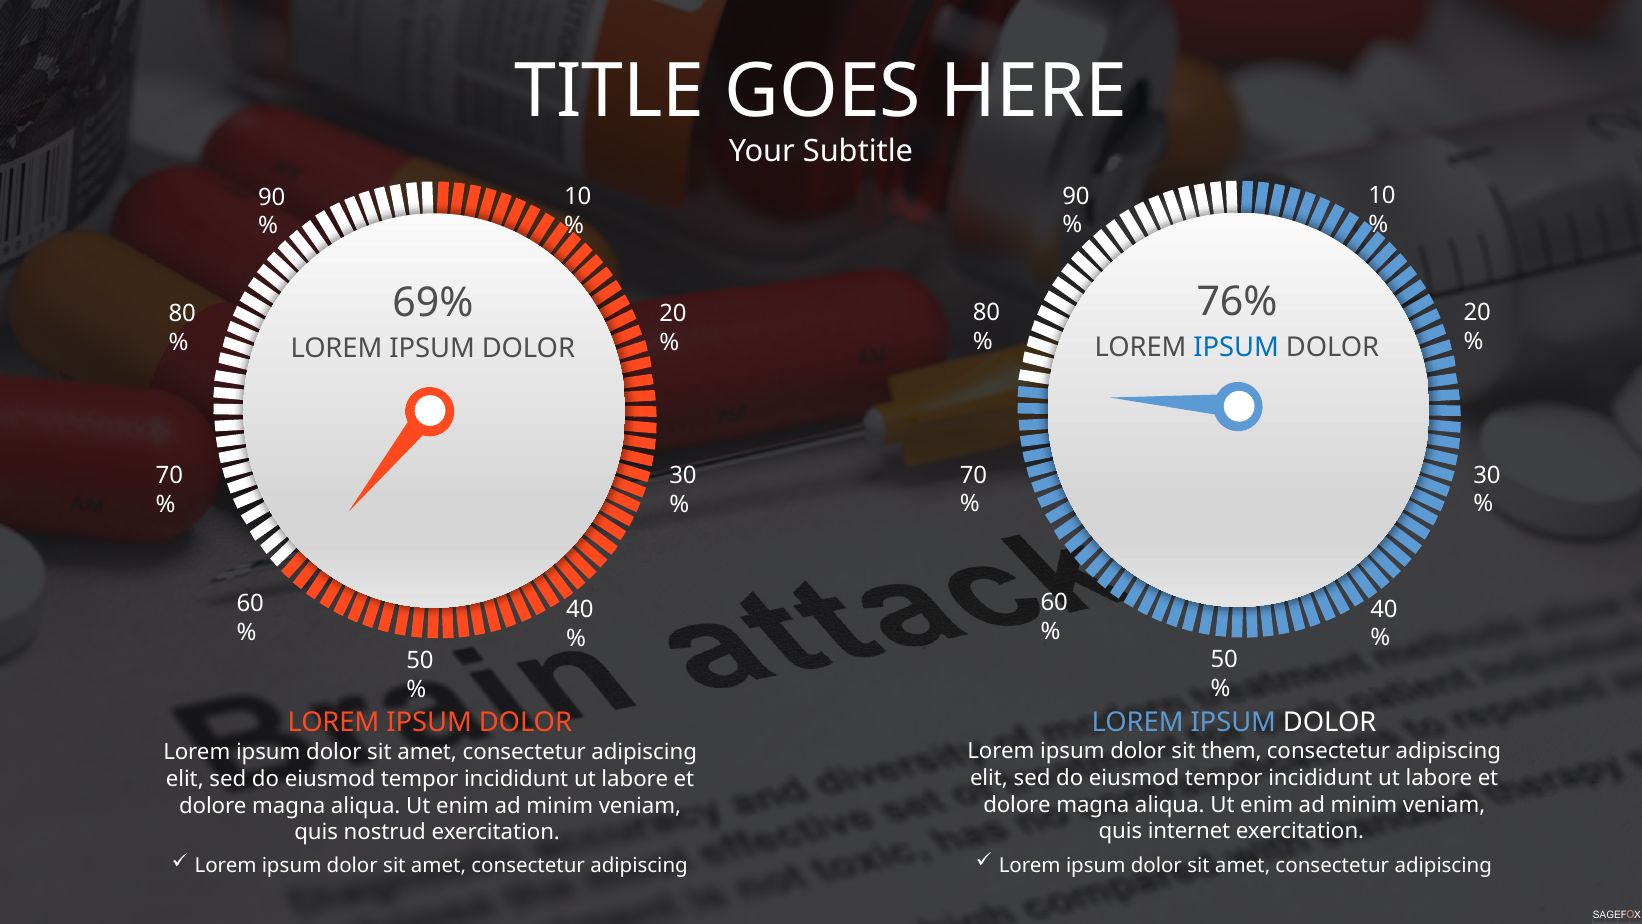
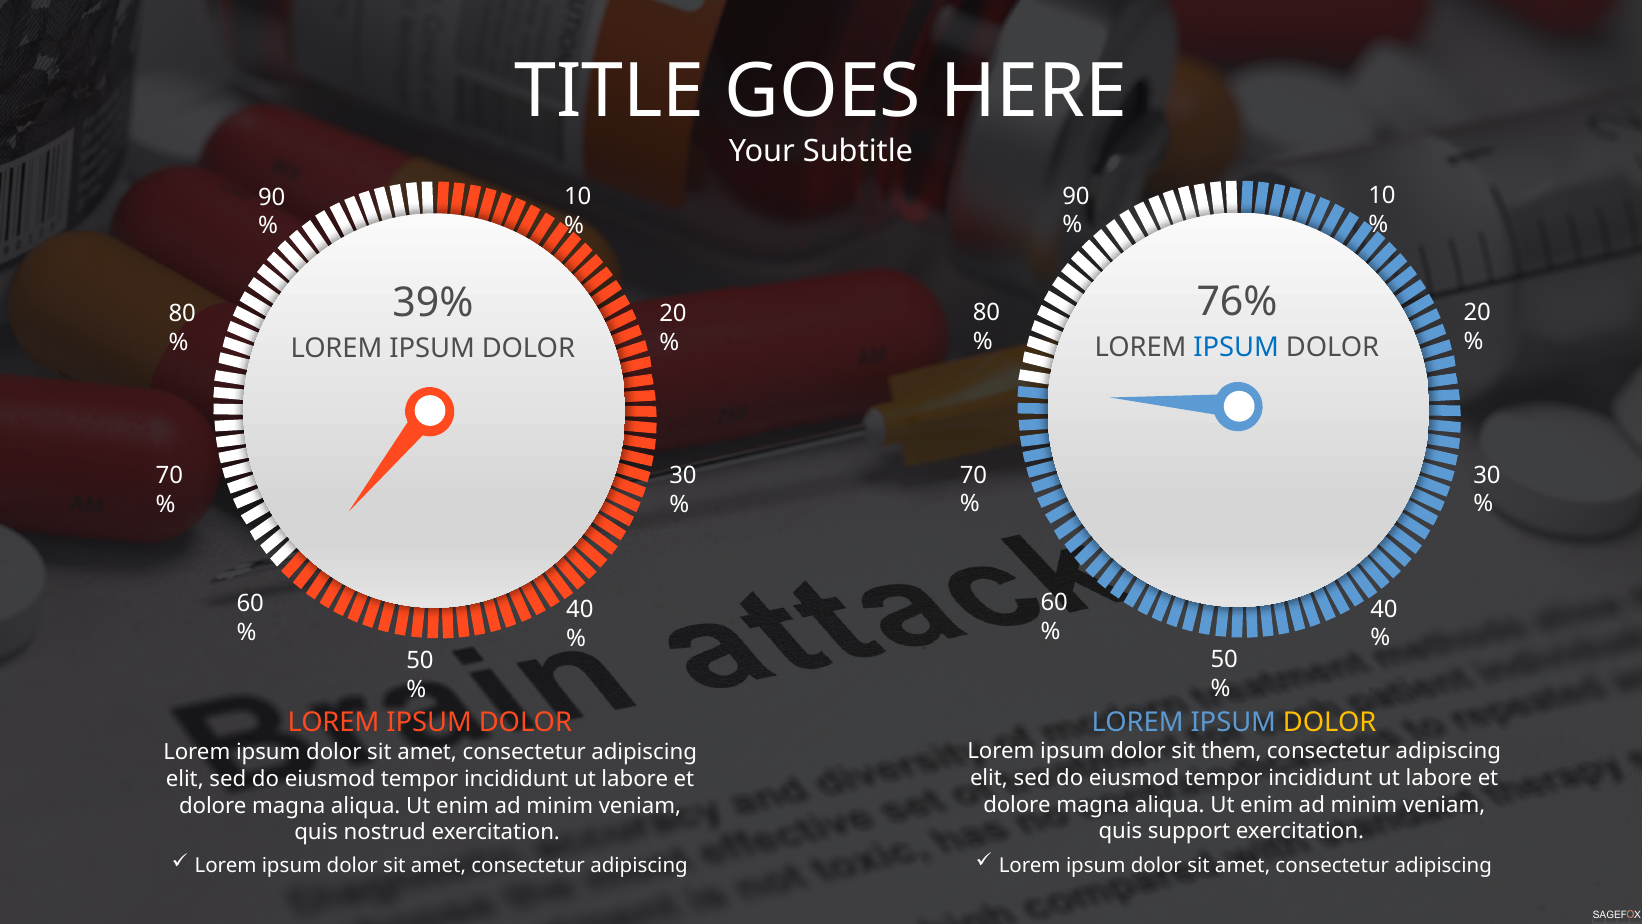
69%: 69% -> 39% (433, 303)
DOLOR colour: white -> yellow (1330, 722)
internet: internet -> support (1189, 831)
